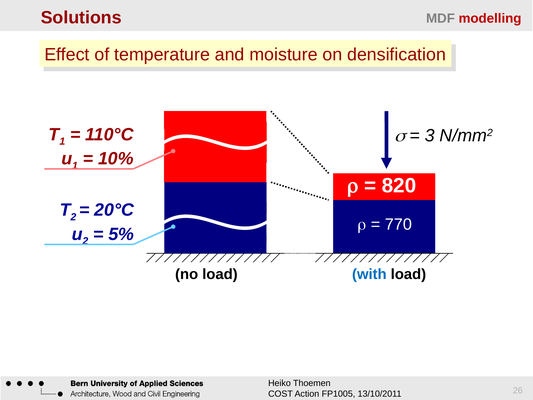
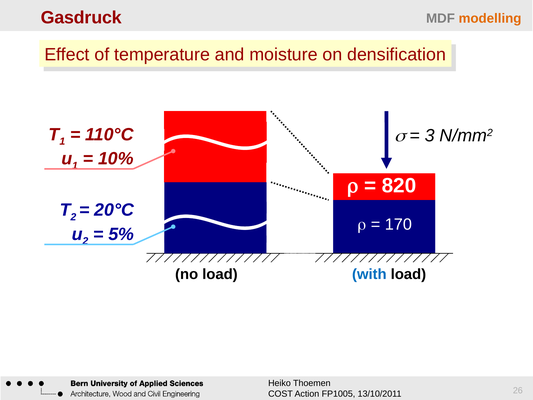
Solutions: Solutions -> Gasdruck (81, 18)
modelling colour: red -> orange (490, 18)
770: 770 -> 170 (398, 224)
